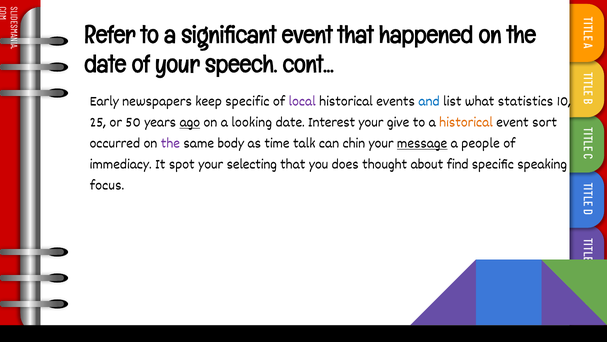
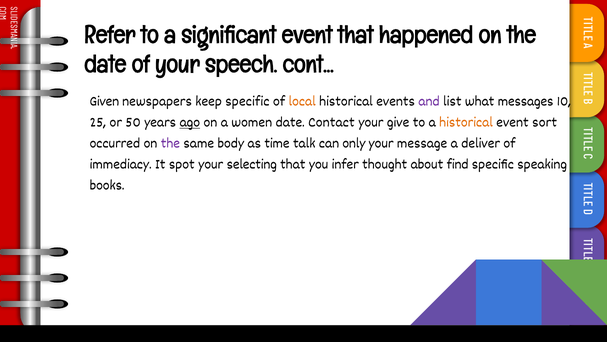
Early: Early -> Given (104, 101)
local colour: purple -> orange (302, 101)
and colour: blue -> purple (429, 101)
statistics: statistics -> messages (526, 101)
looking: looking -> women (252, 122)
Interest: Interest -> Contact (331, 122)
chin: chin -> only (354, 142)
message underline: present -> none (422, 142)
people: people -> deliver (481, 142)
does: does -> infer (345, 163)
focus: focus -> books (107, 184)
